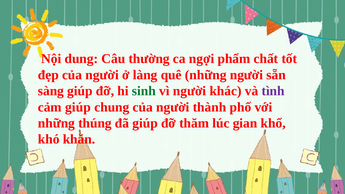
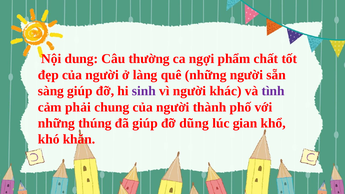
sinh colour: green -> purple (144, 91)
cảm giúp: giúp -> phải (78, 107)
thăm: thăm -> dũng (194, 123)
